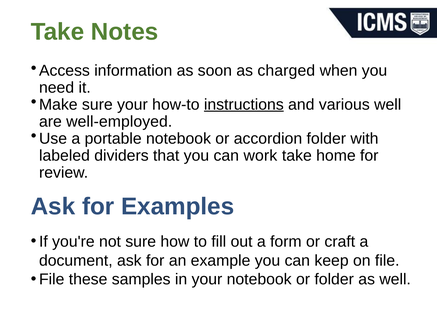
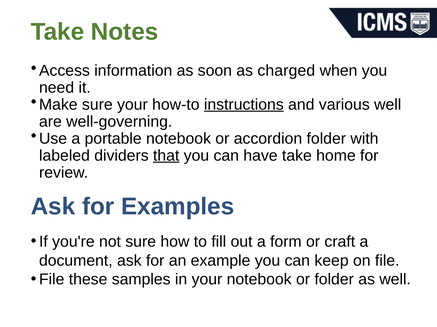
well-employed: well-employed -> well-governing (119, 122)
that underline: none -> present (166, 156)
work: work -> have (260, 156)
